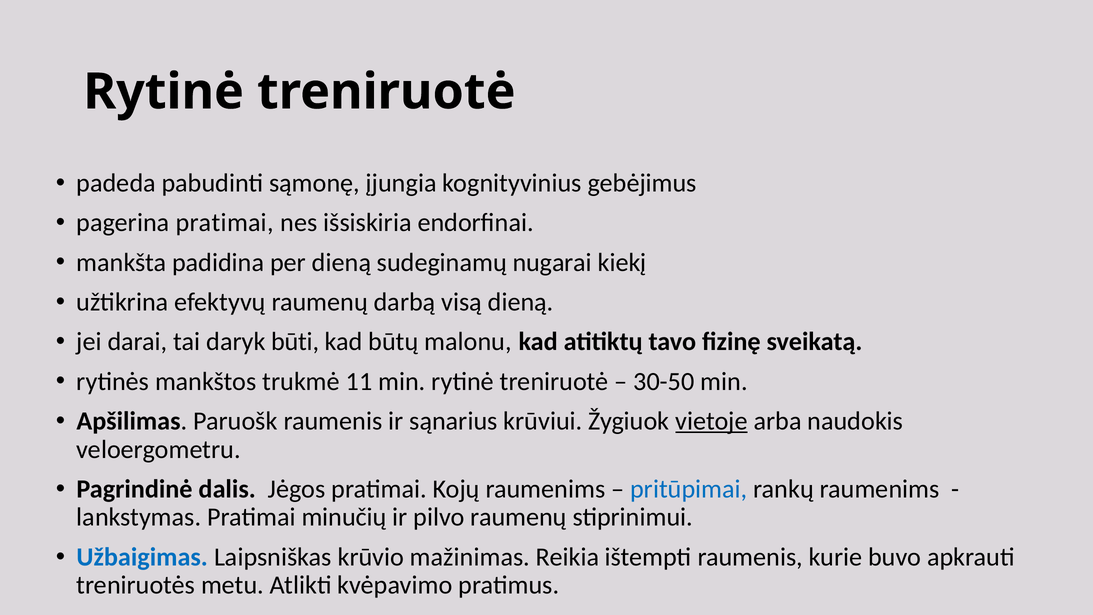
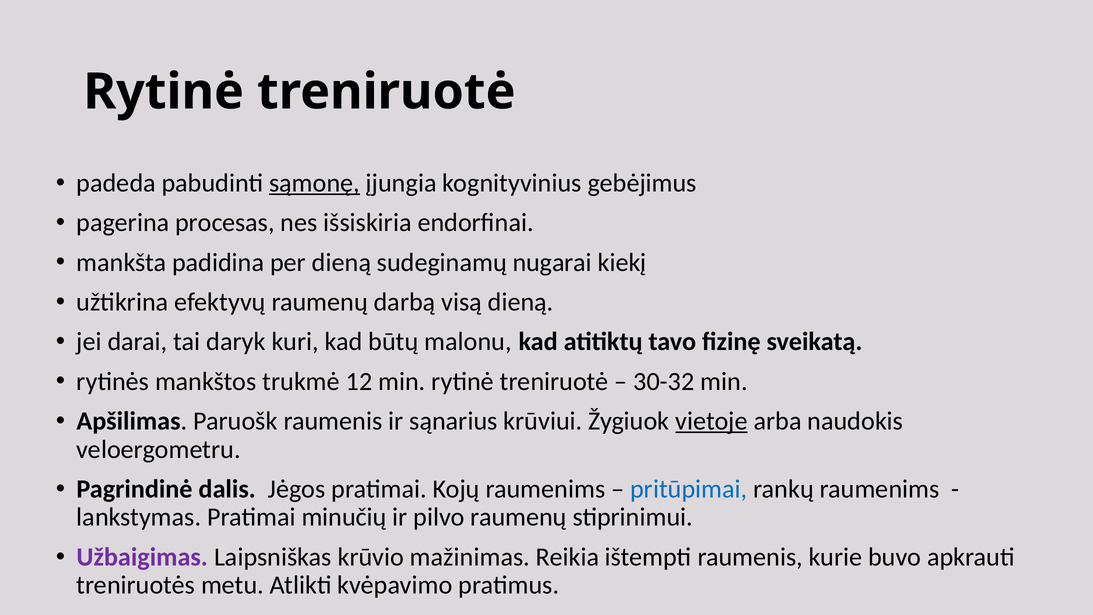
sąmonę underline: none -> present (315, 183)
pagerina pratimai: pratimai -> procesas (225, 223)
būti: būti -> kuri (295, 342)
11: 11 -> 12 (359, 381)
30-50: 30-50 -> 30-32 (664, 381)
Užbaigimas colour: blue -> purple (142, 557)
